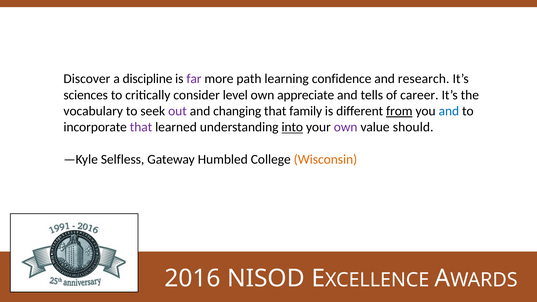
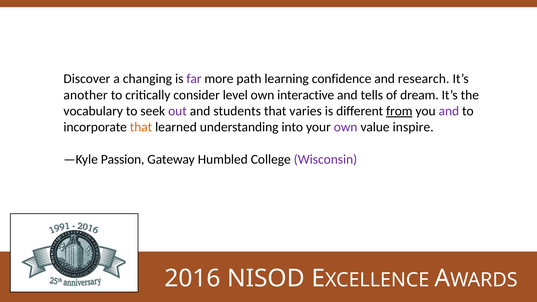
discipline: discipline -> changing (147, 79)
sciences: sciences -> another (86, 95)
appreciate: appreciate -> interactive (306, 95)
career: career -> dream (419, 95)
changing: changing -> students (237, 111)
family: family -> varies (306, 111)
and colour: blue -> purple (449, 111)
that colour: purple -> orange (141, 127)
into underline: present -> none (292, 127)
should: should -> inspire (413, 127)
Selfless: Selfless -> Passion (123, 159)
Wisconsin colour: orange -> purple (325, 159)
